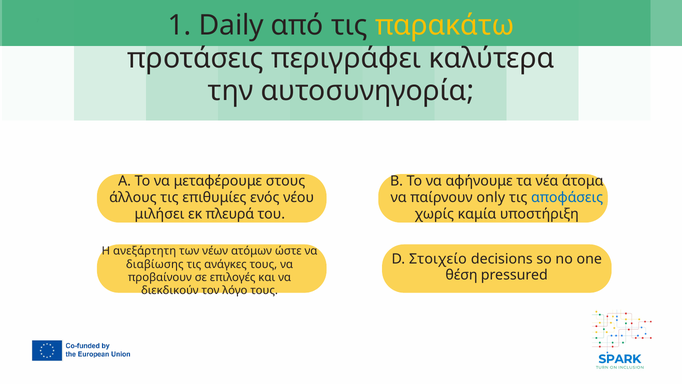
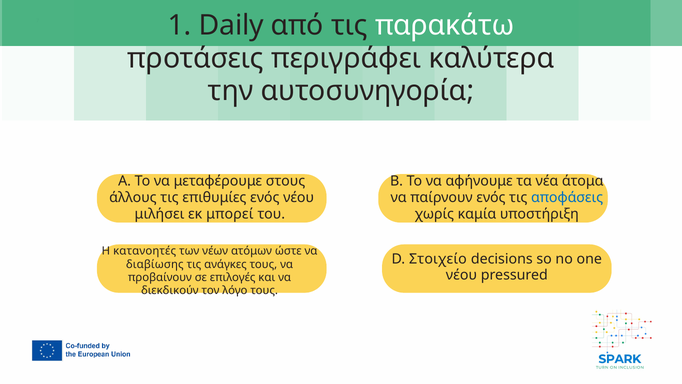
παρακάτω colour: yellow -> white (445, 26)
παίρνουν only: only -> ενός (491, 197)
πλευρά: πλευρά -> μπορεί (230, 214)
ανεξάρτητη: ανεξάρτητη -> κατανοητές (145, 251)
θέση: θέση -> νέου (461, 275)
